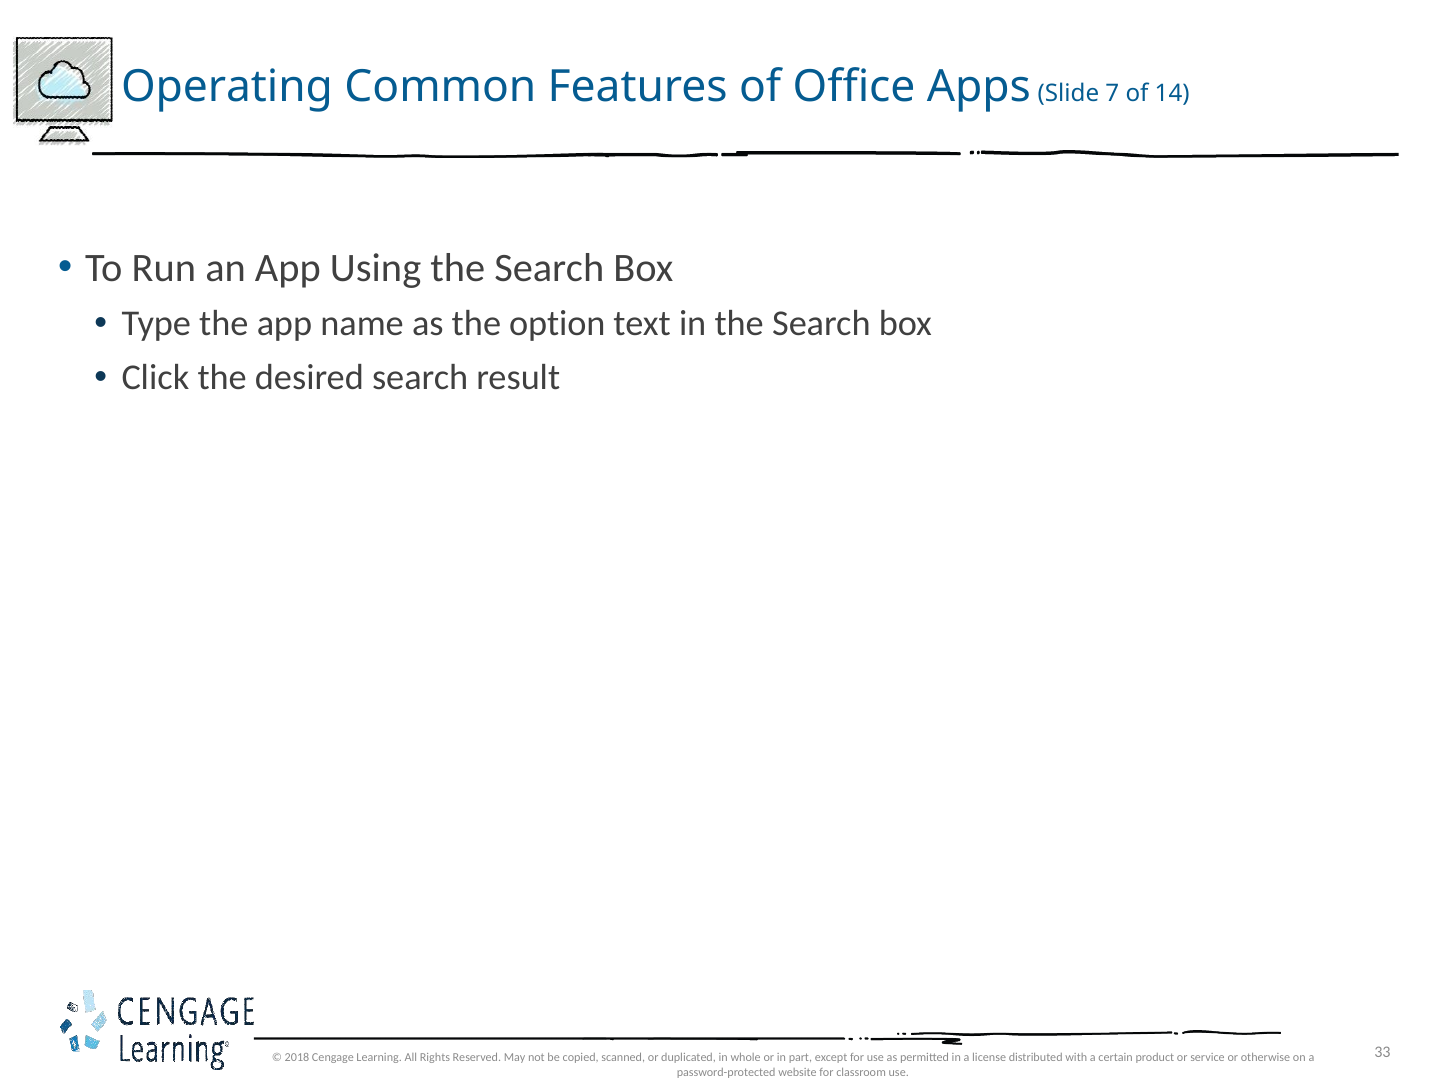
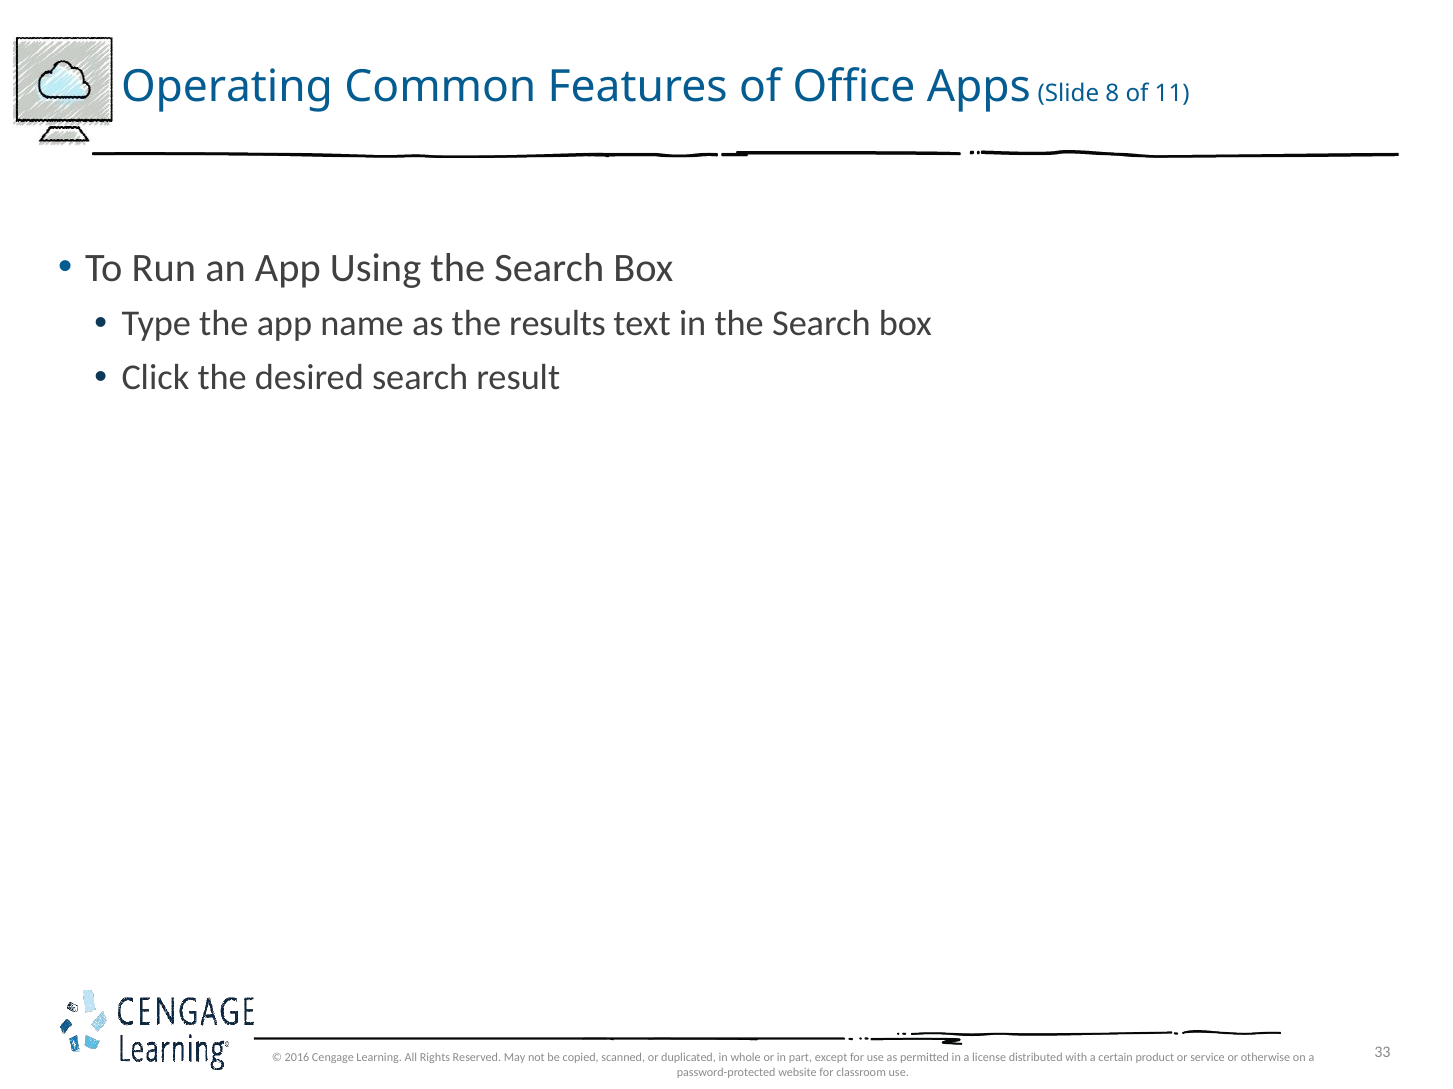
7: 7 -> 8 (1112, 94)
14: 14 -> 11 (1172, 94)
option: option -> results (557, 324)
2018: 2018 -> 2016 (297, 1058)
